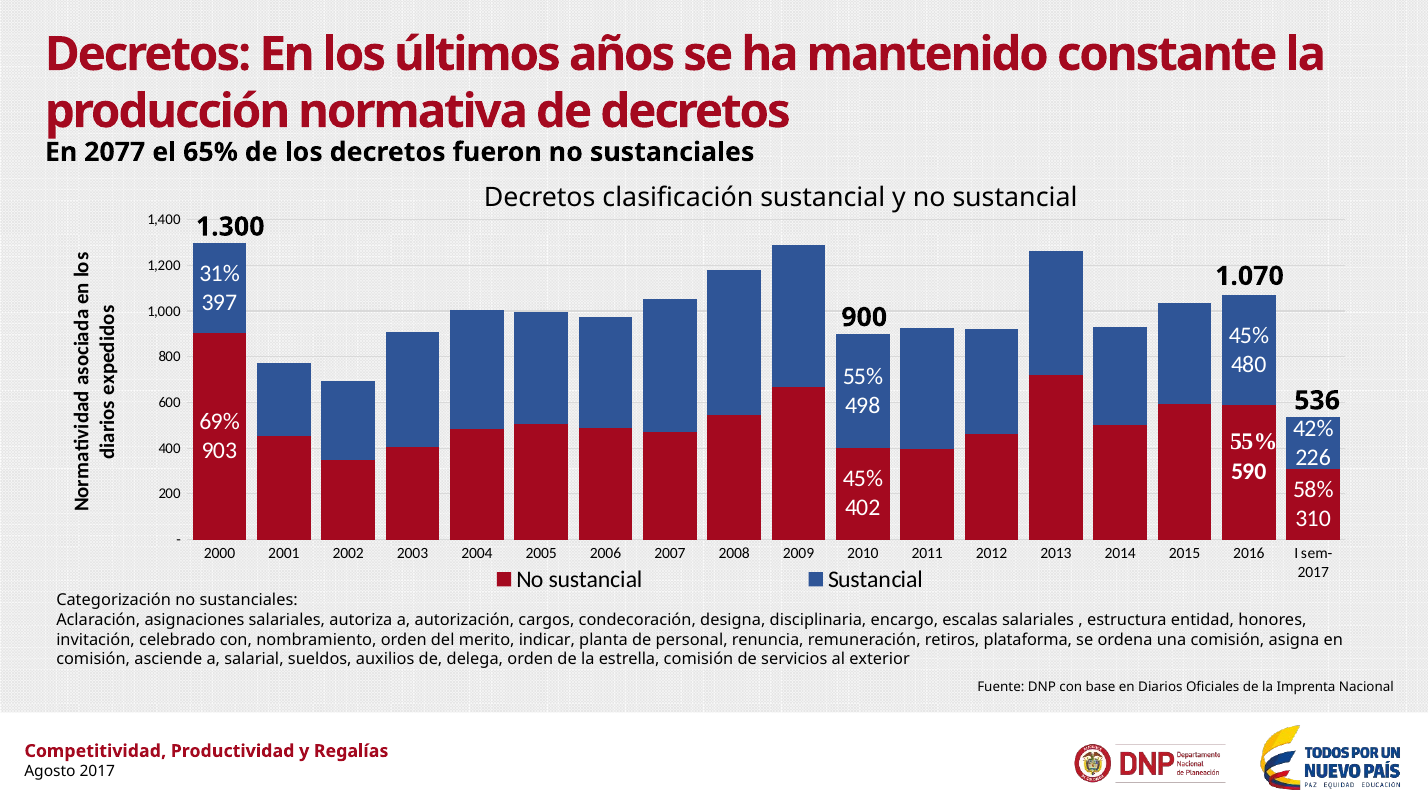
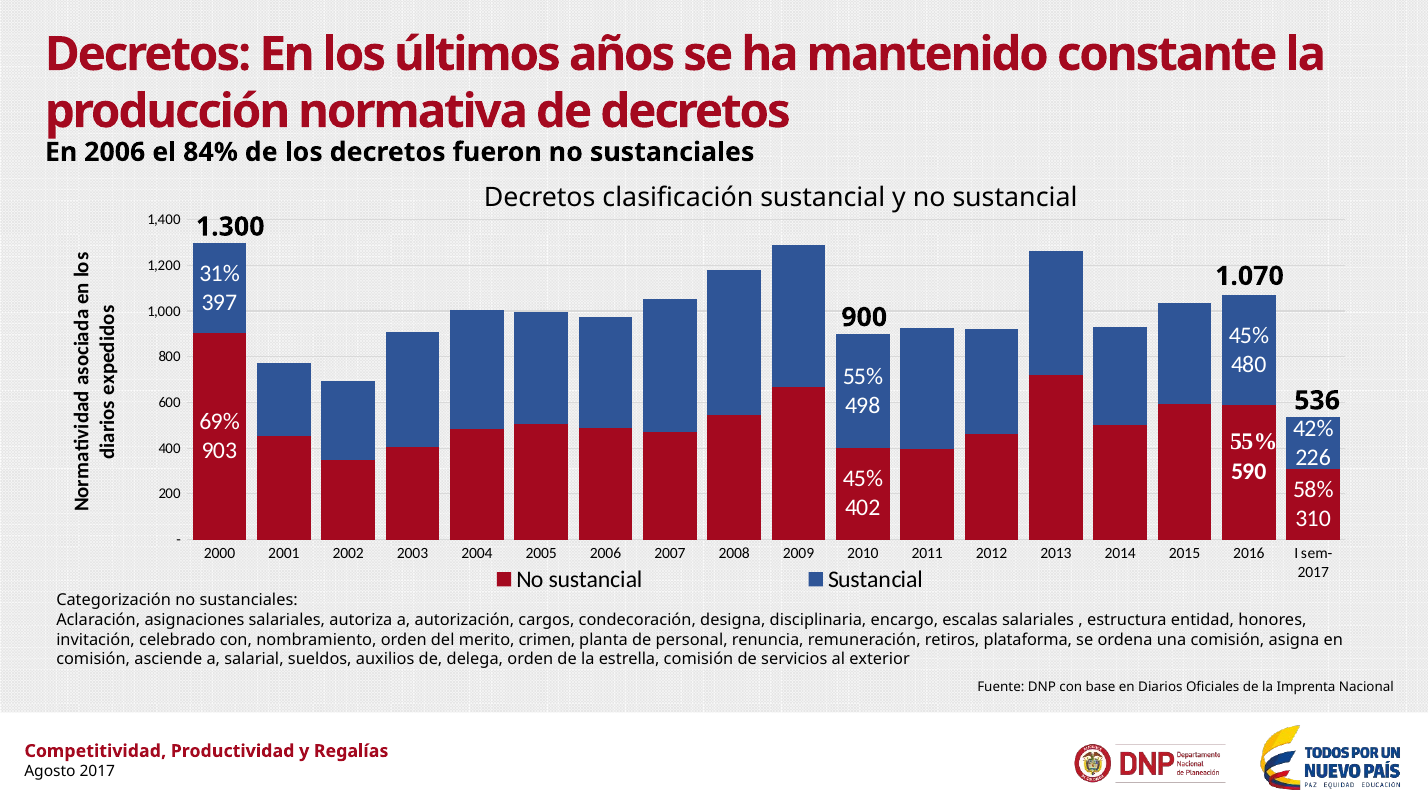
En 2077: 2077 -> 2006 (115, 152)
65%: 65% -> 84% (211, 152)
indicar: indicar -> crimen (547, 640)
